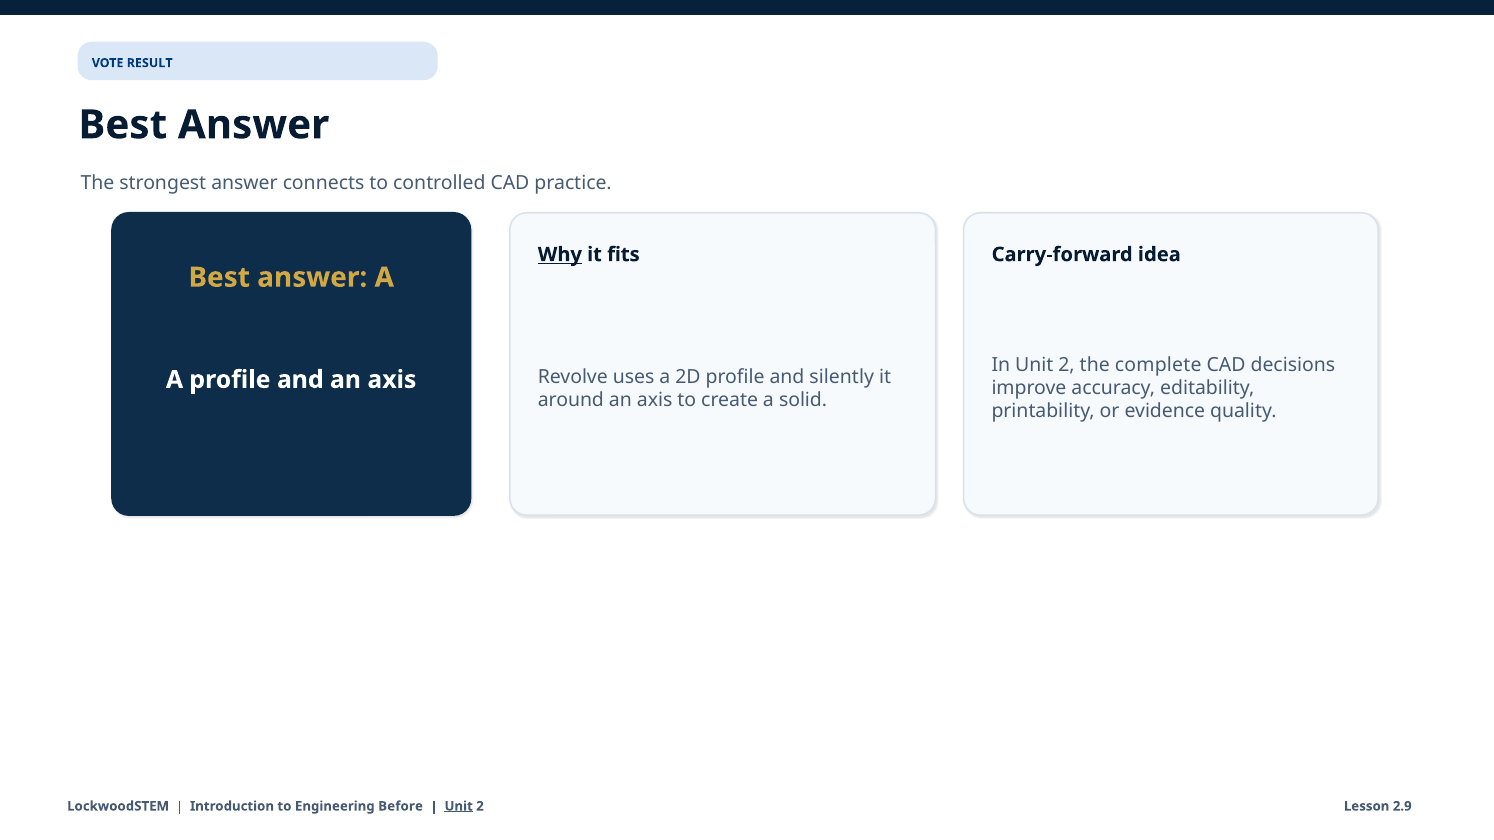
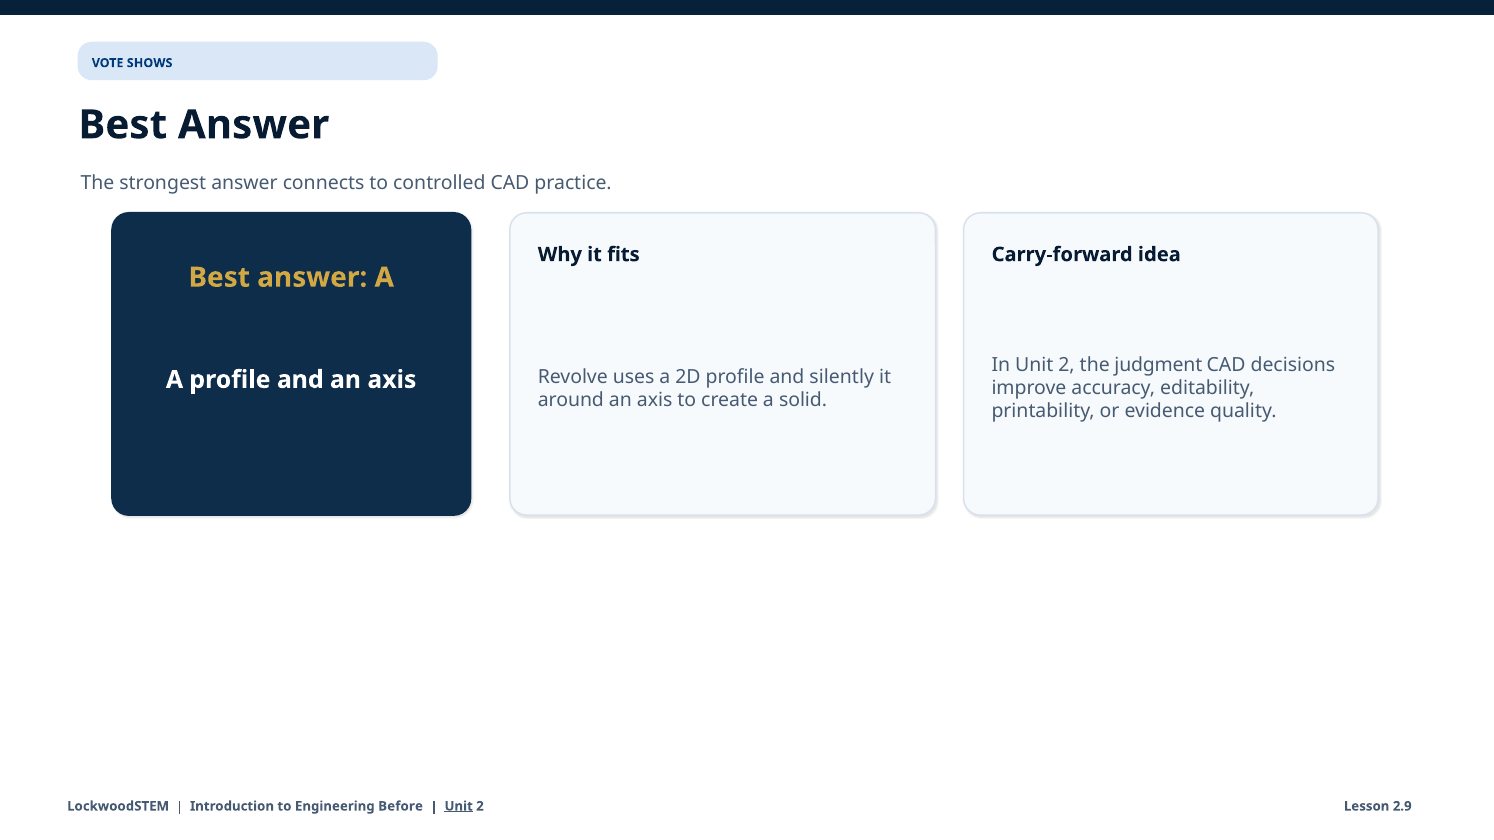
RESULT: RESULT -> SHOWS (150, 63)
Why underline: present -> none (560, 255)
complete: complete -> judgment (1158, 365)
